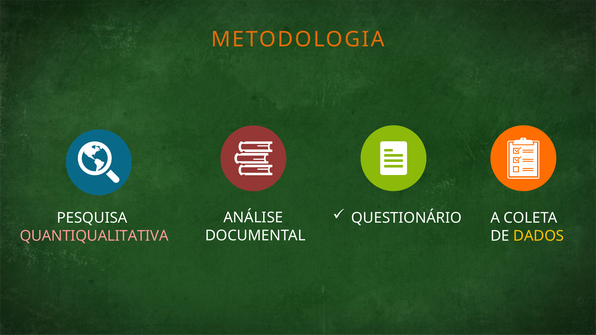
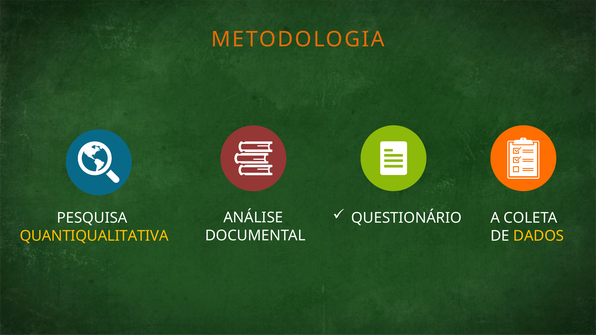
QUANTIQUALITATIVA colour: pink -> yellow (94, 236)
